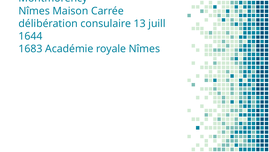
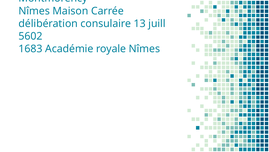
1644: 1644 -> 5602 (31, 36)
